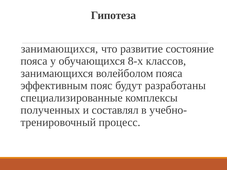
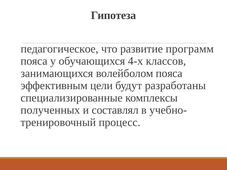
занимающихся: занимающихся -> педагогическое (60, 49)
состояние: состояние -> программ (190, 49)
8-х: 8-х -> 4-х (136, 61)
пояс: пояс -> цели (102, 86)
